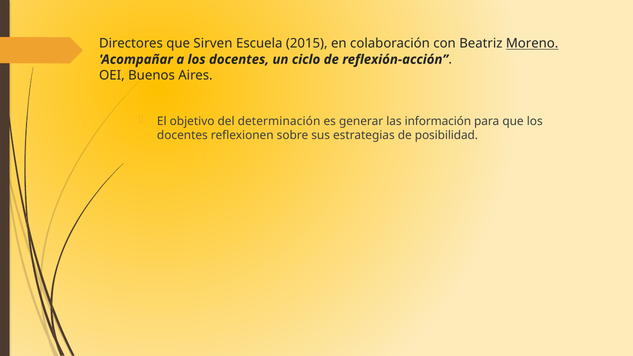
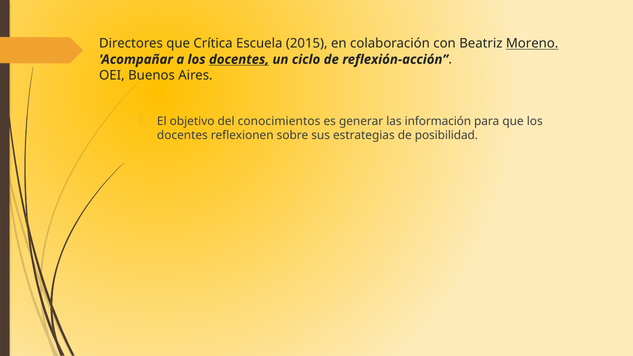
Sirven: Sirven -> Crítica (213, 44)
docentes underline: none -> present (239, 59)
determinación: determinación -> conocimientos (279, 121)
